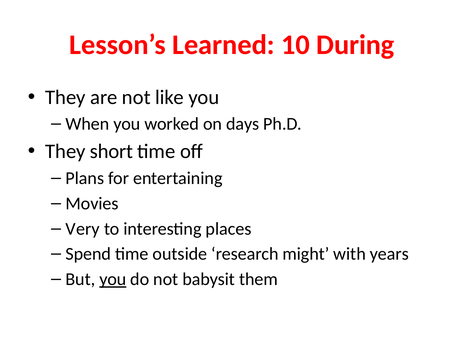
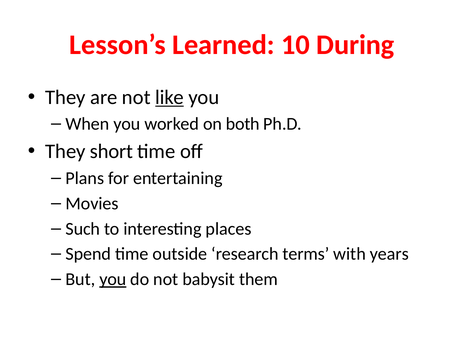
like underline: none -> present (170, 97)
days: days -> both (243, 124)
Very: Very -> Such (83, 229)
might: might -> terms (306, 254)
